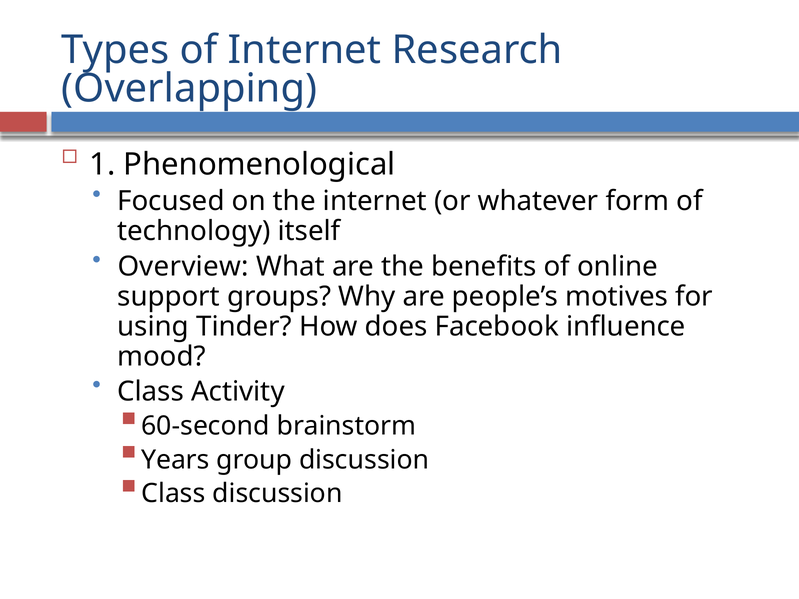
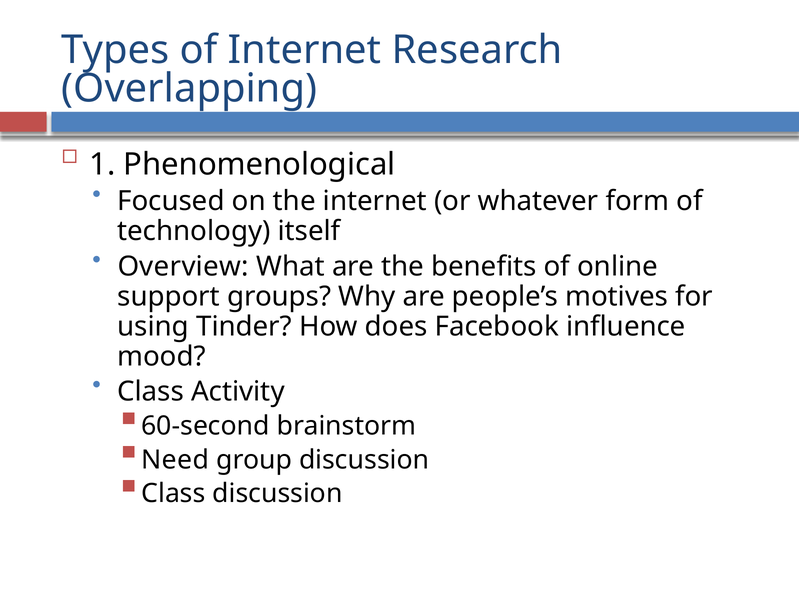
Years: Years -> Need (175, 460)
